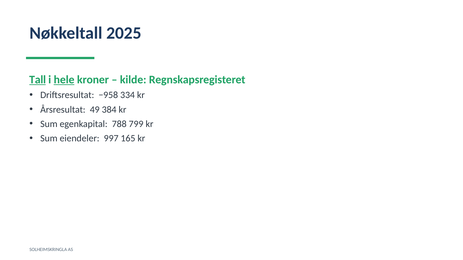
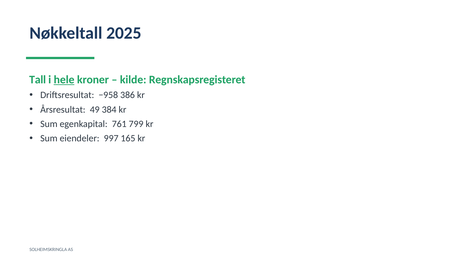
Tall underline: present -> none (38, 80)
334: 334 -> 386 (128, 95)
788: 788 -> 761 (119, 124)
